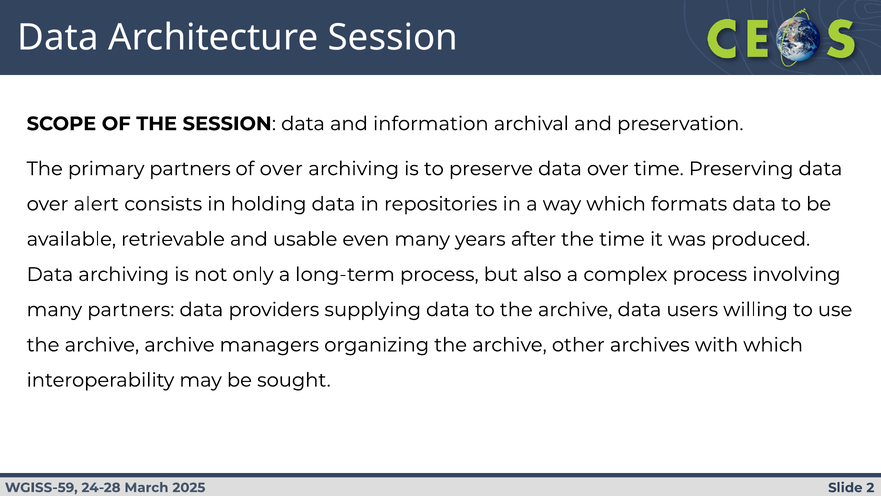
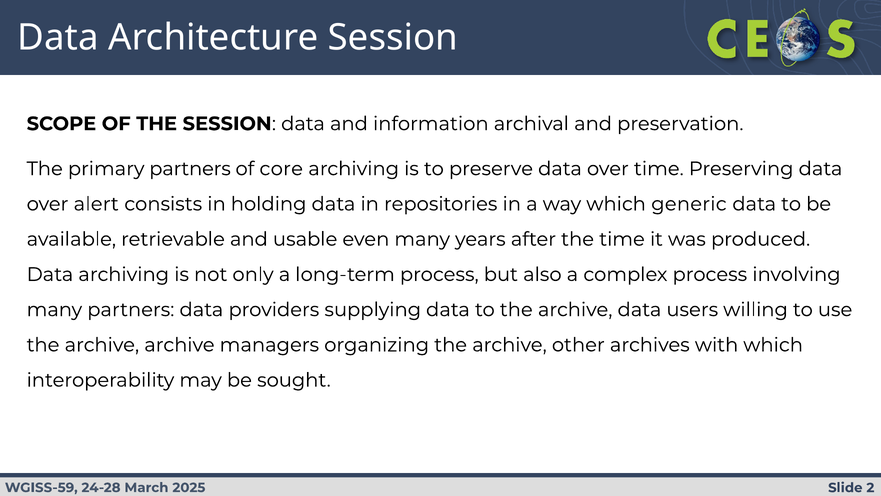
of over: over -> core (281, 169)
formats: formats -> generic (689, 204)
